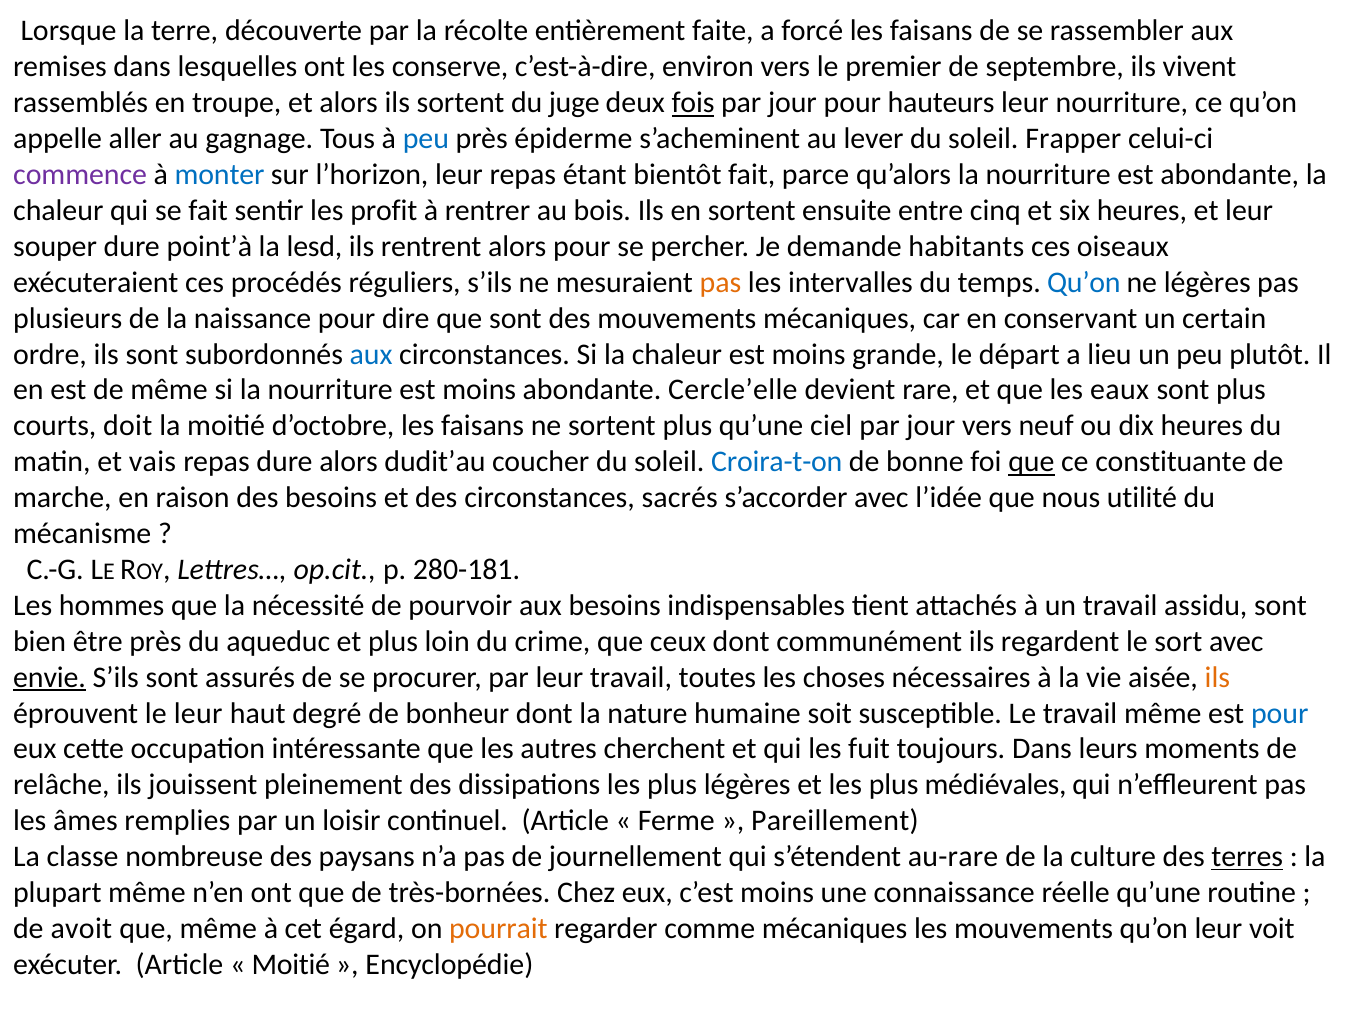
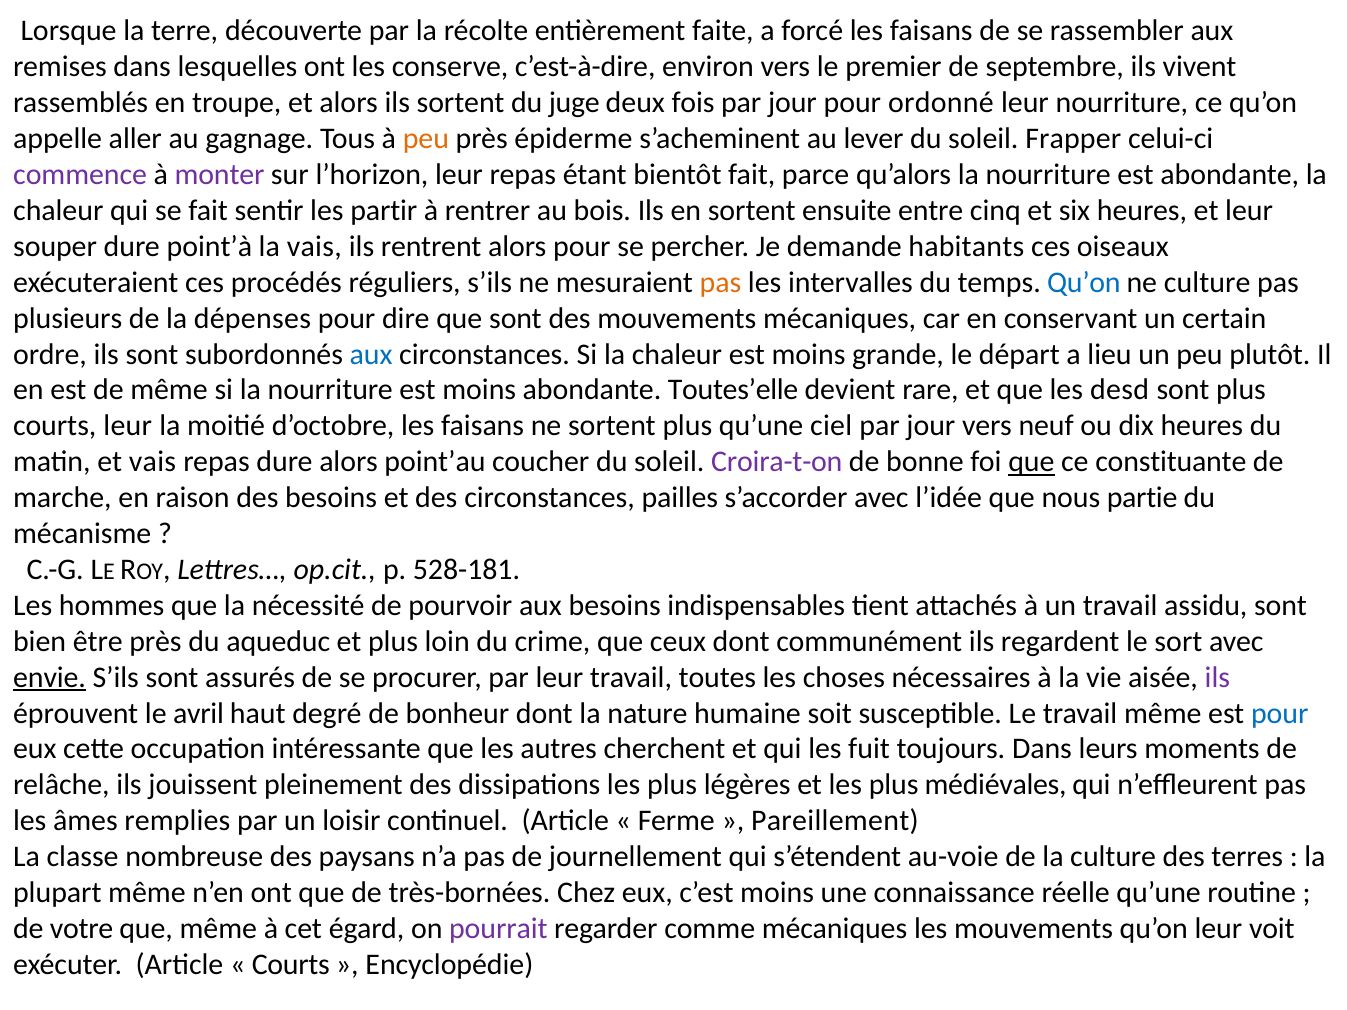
fois underline: present -> none (693, 103)
hauteurs: hauteurs -> ordonné (941, 103)
peu colour: blue -> orange (426, 139)
monter colour: blue -> purple (220, 175)
profit: profit -> partir (384, 211)
la lesd: lesd -> vais (314, 247)
ne légères: légères -> culture (1207, 282)
naissance: naissance -> dépenses (252, 318)
Cercle’elle: Cercle’elle -> Toutes’elle (733, 390)
eaux: eaux -> desd (1120, 390)
courts doit: doit -> leur (128, 426)
dudit’au: dudit’au -> point’au (435, 462)
Croira-t-on colour: blue -> purple (777, 462)
sacrés: sacrés -> pailles (680, 498)
utilité: utilité -> partie (1142, 498)
280-181: 280-181 -> 528-181 (466, 570)
ils colour: orange -> purple (1217, 677)
le leur: leur -> avril (199, 713)
au-rare: au-rare -> au-voie (953, 857)
terres underline: present -> none (1247, 857)
avoit: avoit -> votre (82, 929)
pourrait colour: orange -> purple (498, 929)
Moitié: Moitié -> Courts (291, 965)
